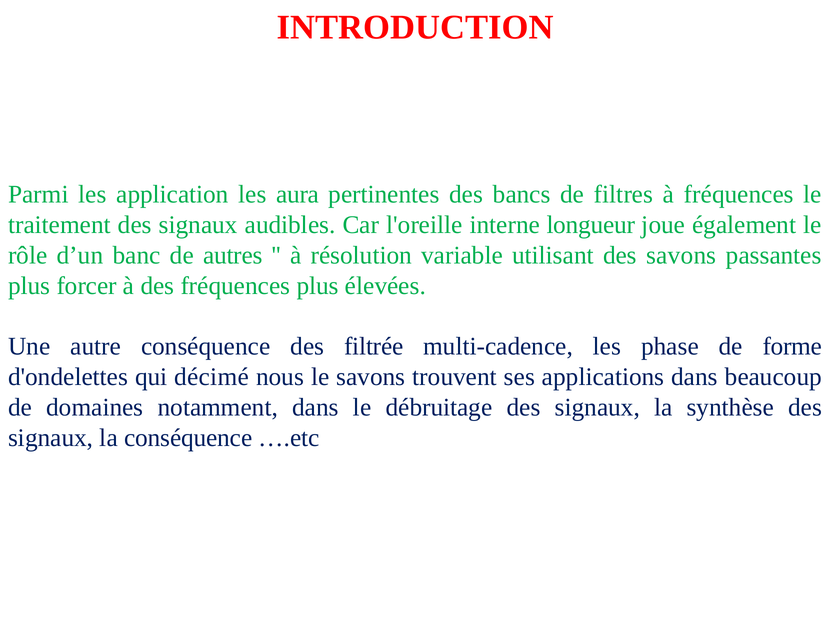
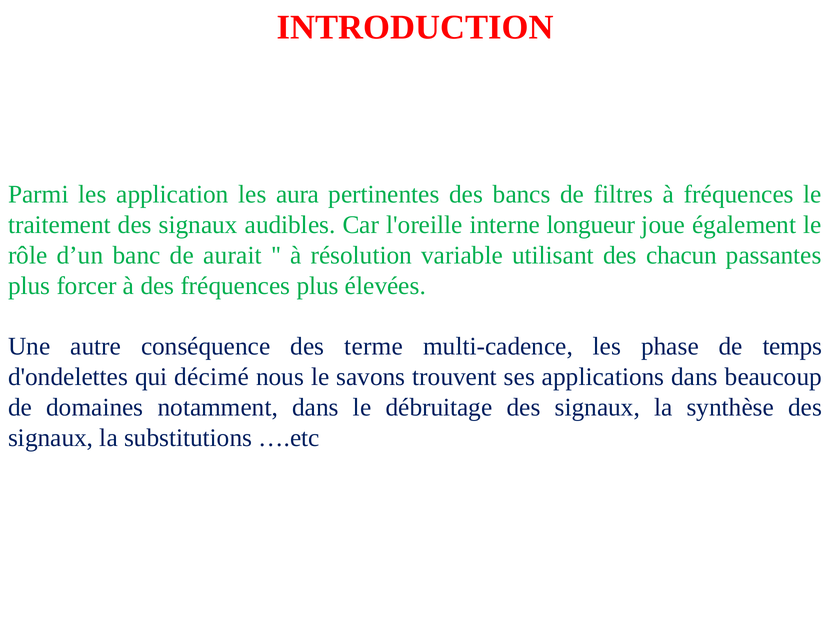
autres: autres -> aurait (233, 255)
des savons: savons -> chacun (682, 255)
filtrée: filtrée -> terme (374, 347)
forme: forme -> temps (792, 347)
la conséquence: conséquence -> substitutions (188, 438)
